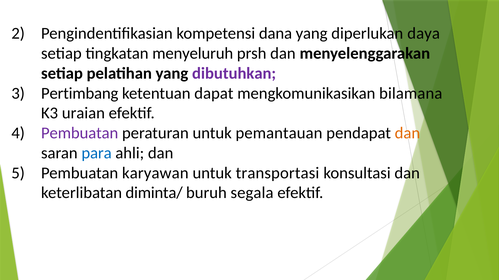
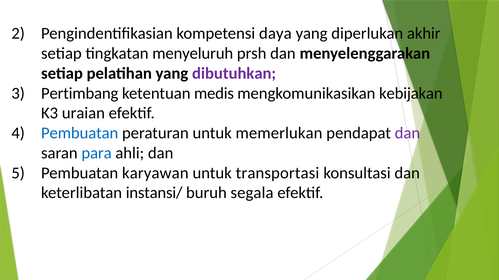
dana: dana -> daya (275, 34)
daya: daya -> akhir (424, 34)
dapat: dapat -> medis (214, 93)
bilamana: bilamana -> kebijakan (411, 93)
Pembuatan colour: purple -> blue (80, 133)
pemantauan: pemantauan -> memerlukan (279, 133)
dan colour: orange -> purple (407, 133)
diminta/: diminta/ -> instansi/ (154, 193)
